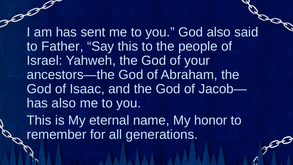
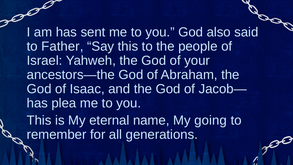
has also: also -> plea (64, 103)
honor: honor -> going (211, 120)
